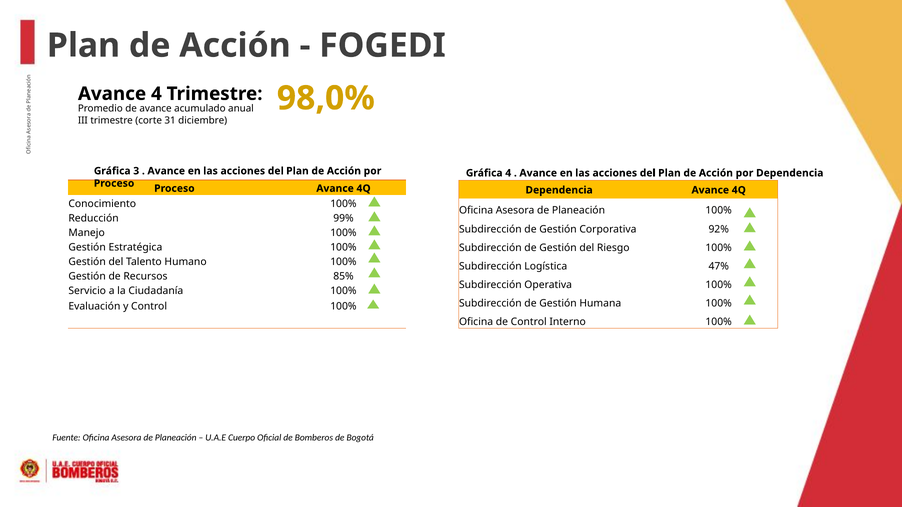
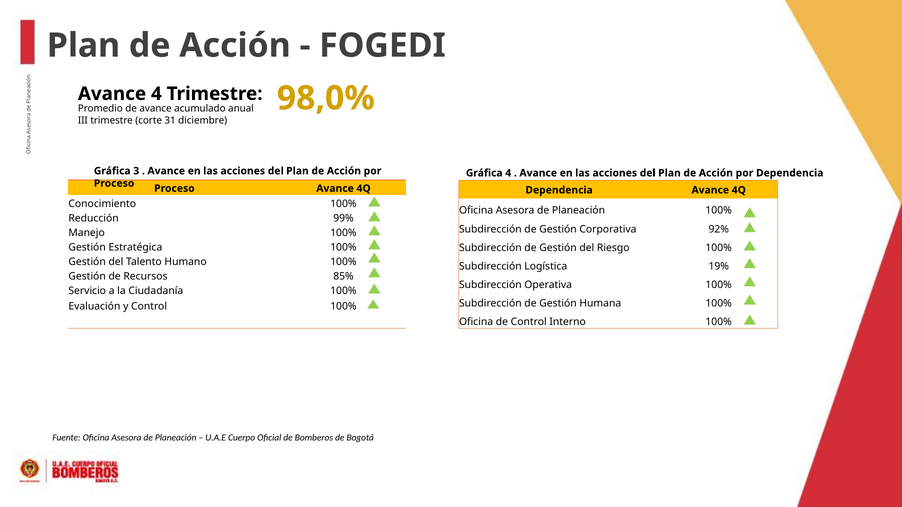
47%: 47% -> 19% (719, 266)
